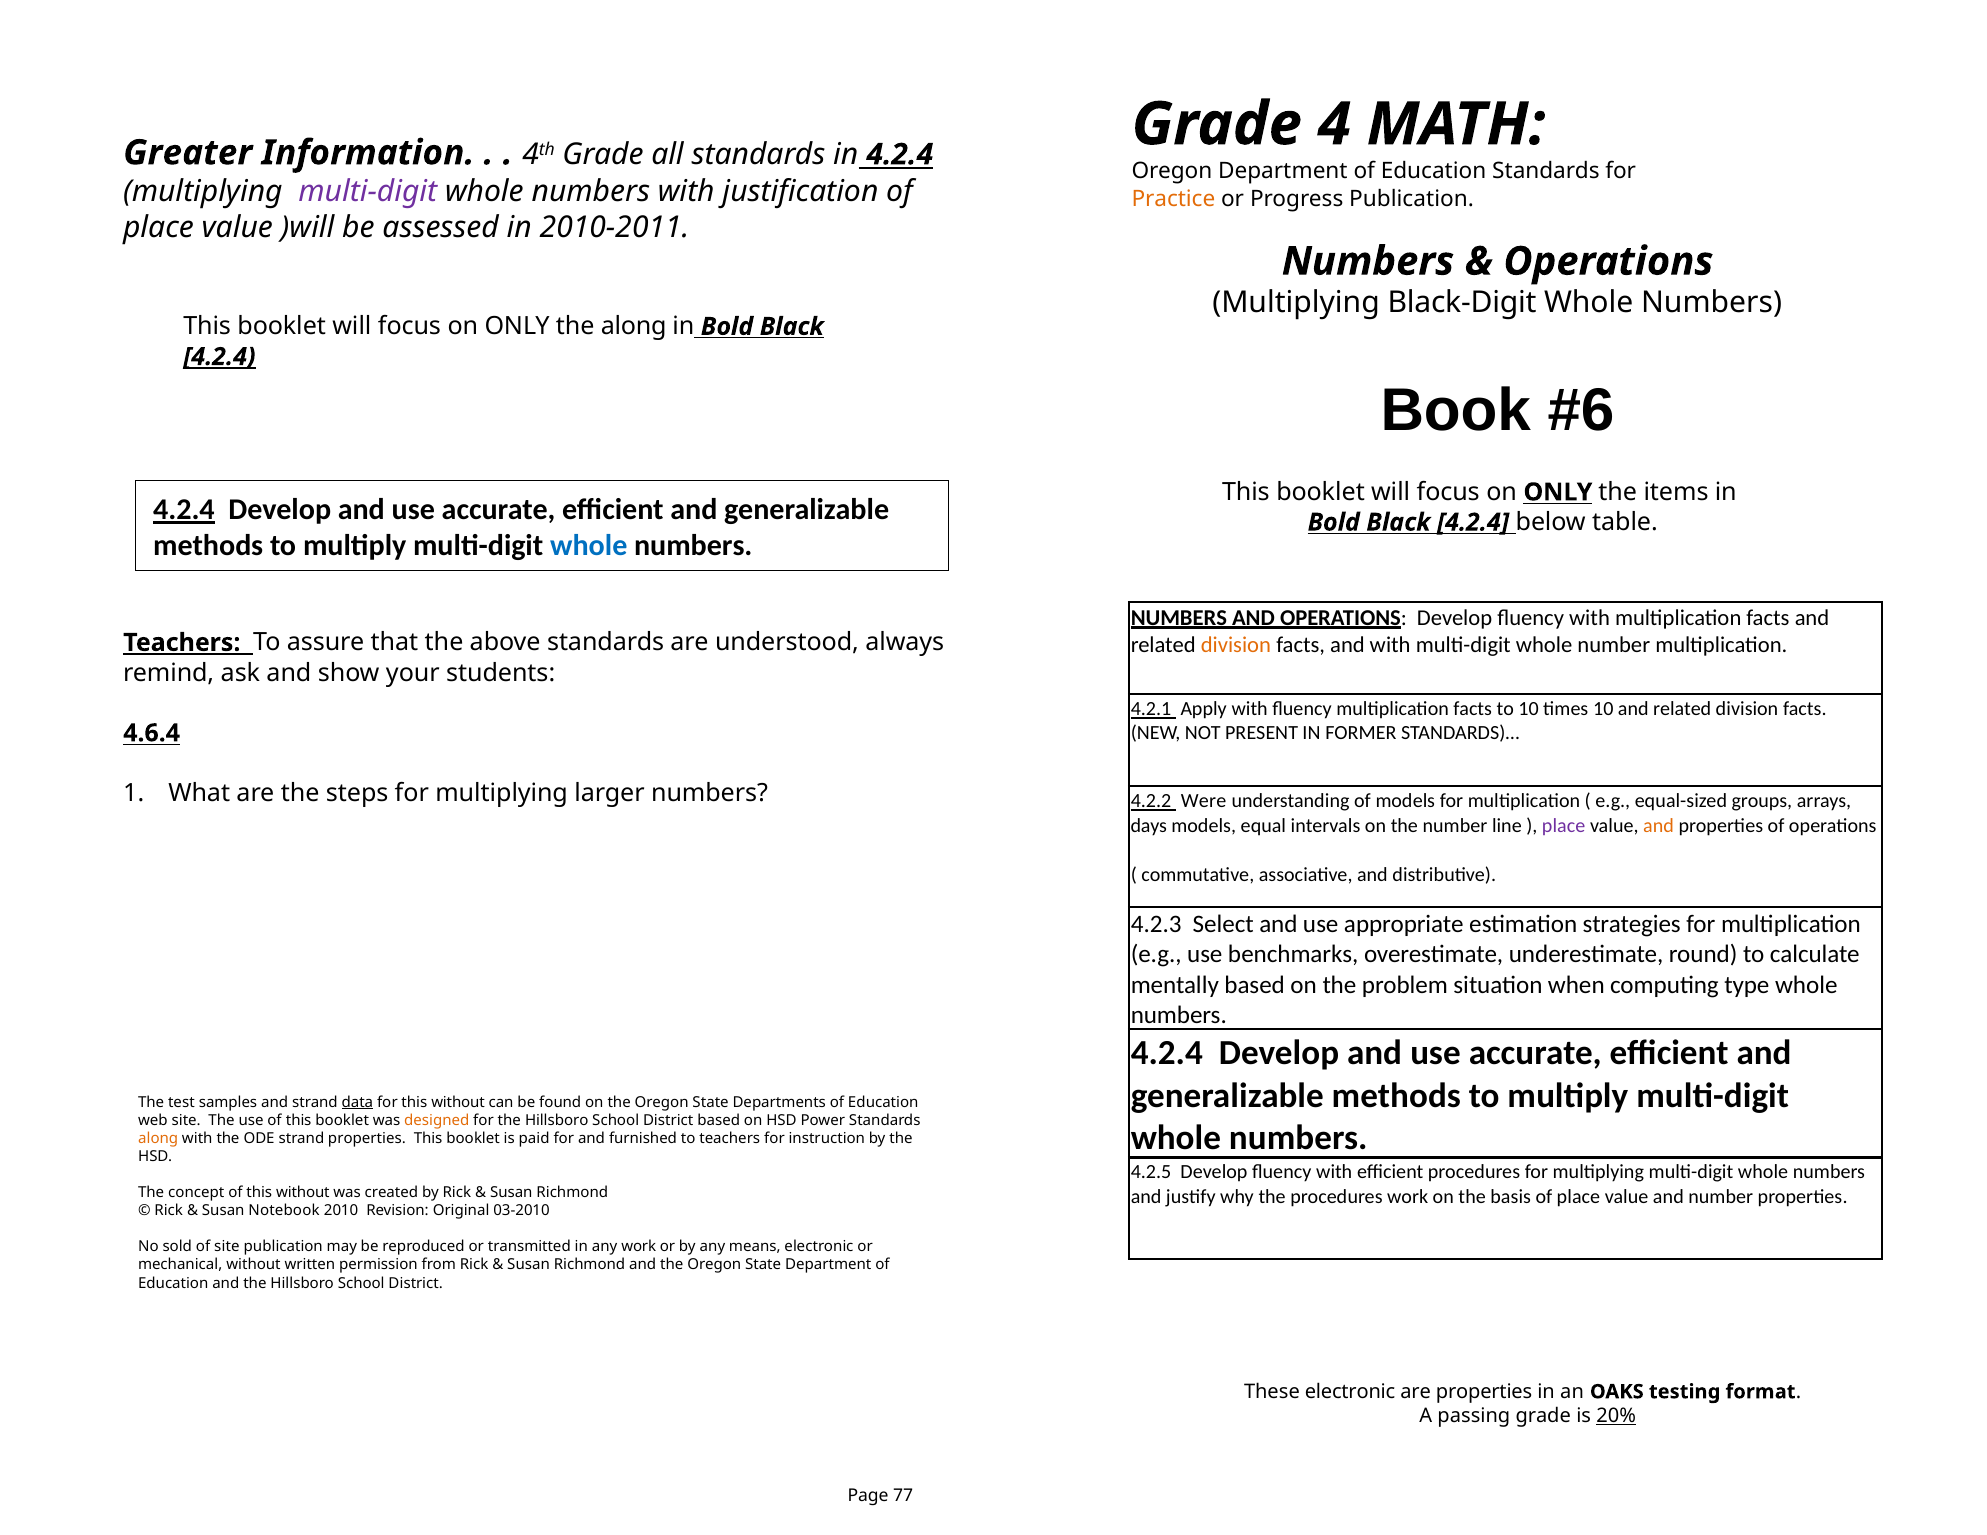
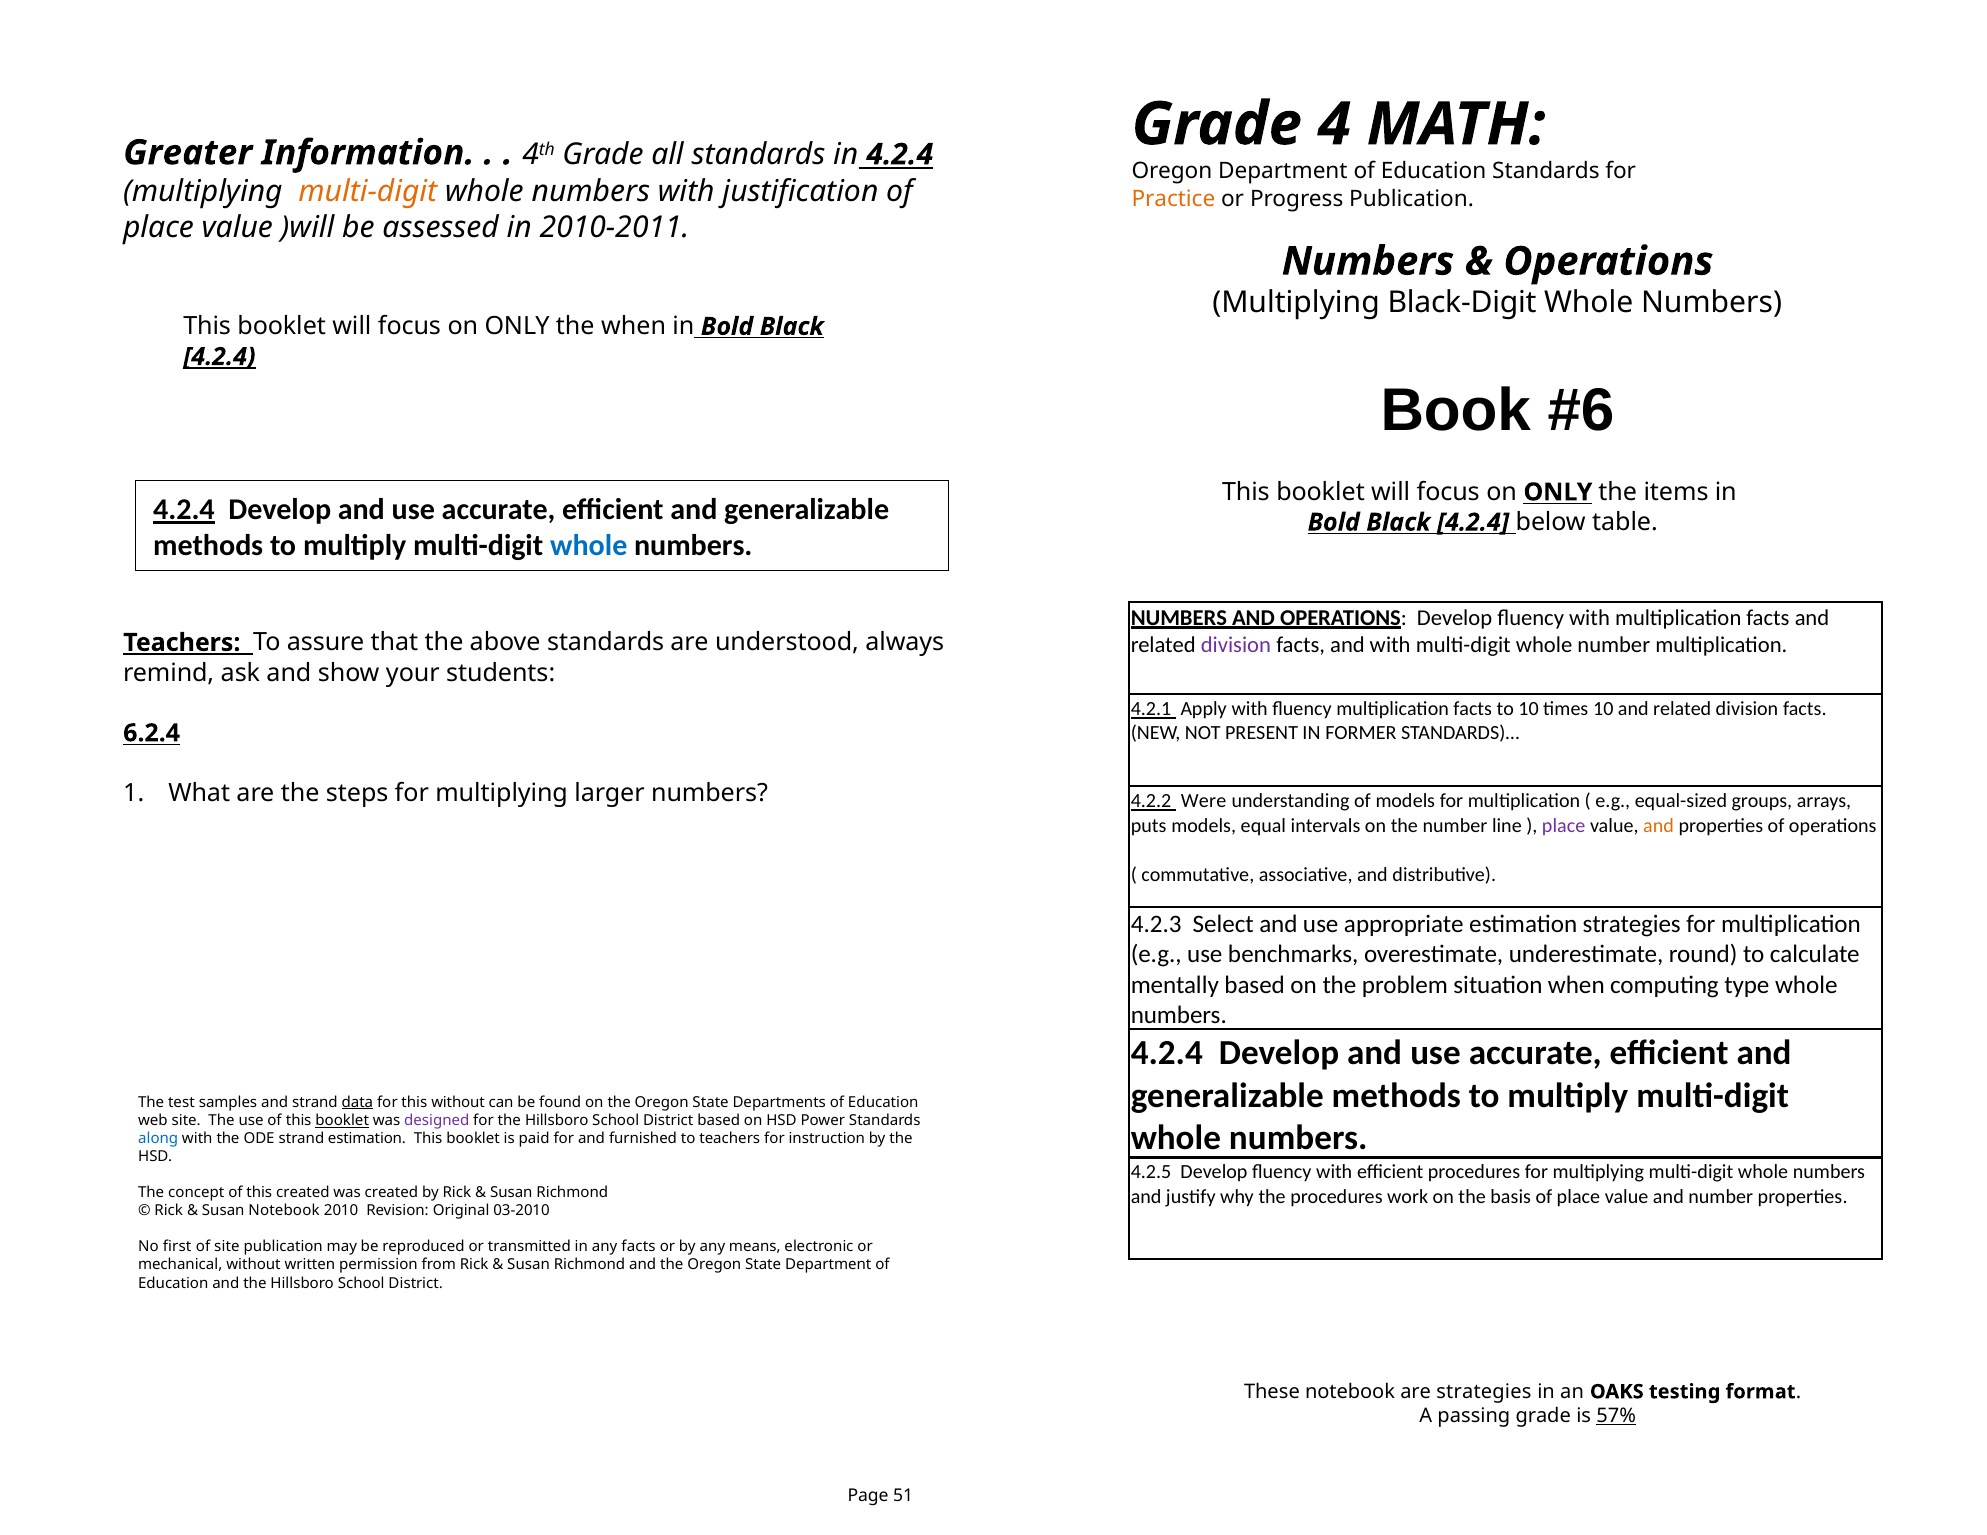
multi-digit colour: purple -> orange (368, 192)
the along: along -> when (634, 327)
division colour: orange -> purple (1236, 645)
4.6.4: 4.6.4 -> 6.2.4 (152, 733)
days: days -> puts (1149, 826)
booklet underline: none -> present (342, 1121)
designed colour: orange -> purple (437, 1121)
along colour: orange -> blue (158, 1139)
strand properties: properties -> estimation (367, 1139)
of this without: without -> created (303, 1193)
sold: sold -> first (177, 1247)
any work: work -> facts (639, 1247)
These electronic: electronic -> notebook (1350, 1392)
are properties: properties -> strategies (1484, 1392)
20%: 20% -> 57% (1616, 1416)
77: 77 -> 51 (903, 1496)
